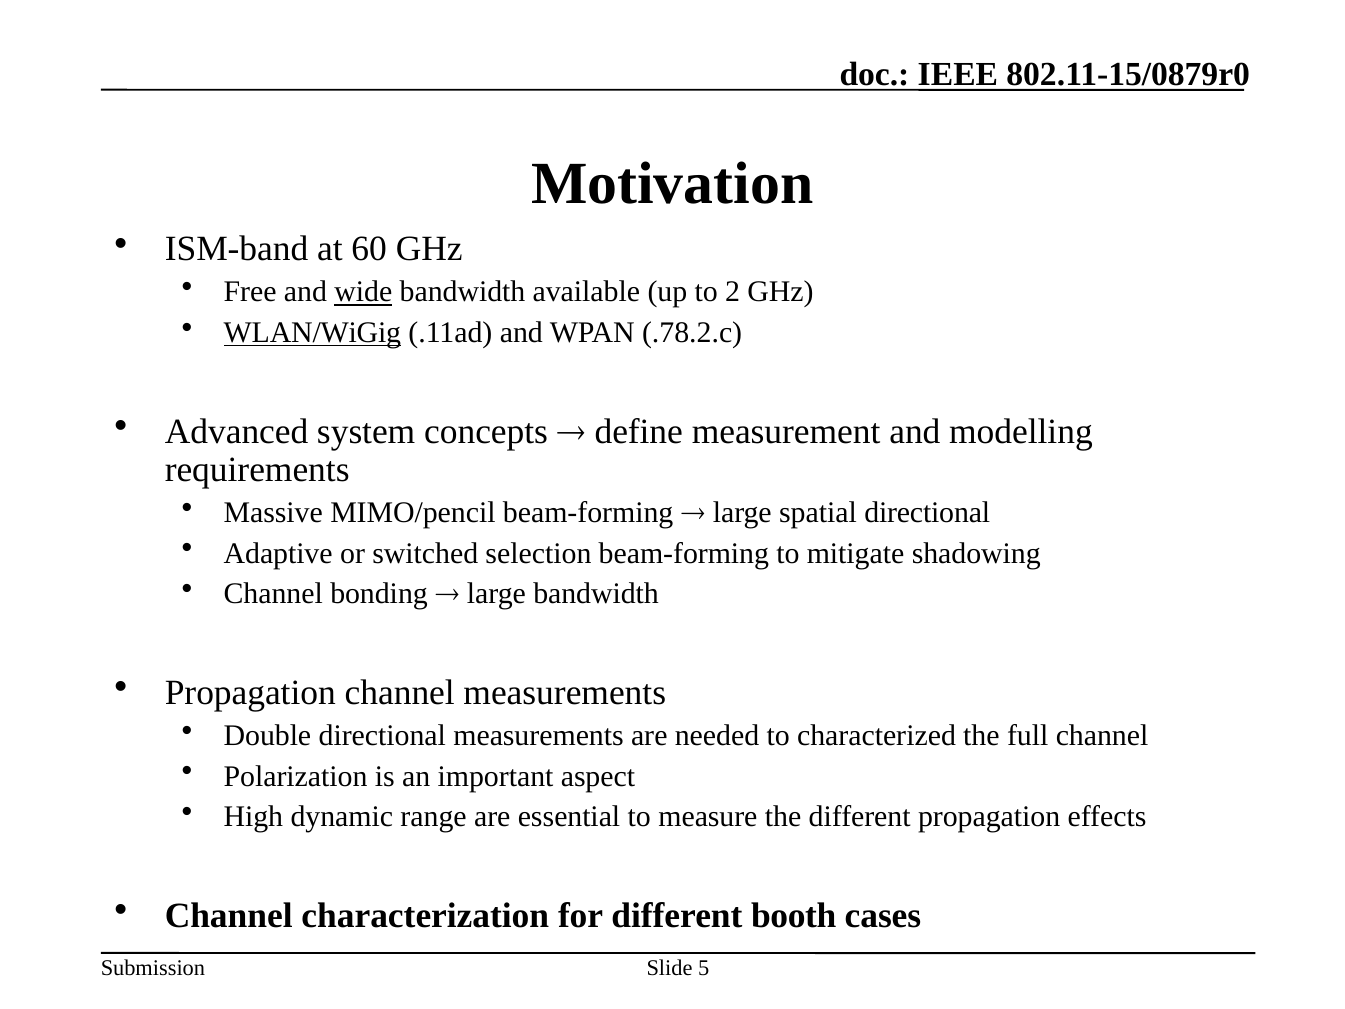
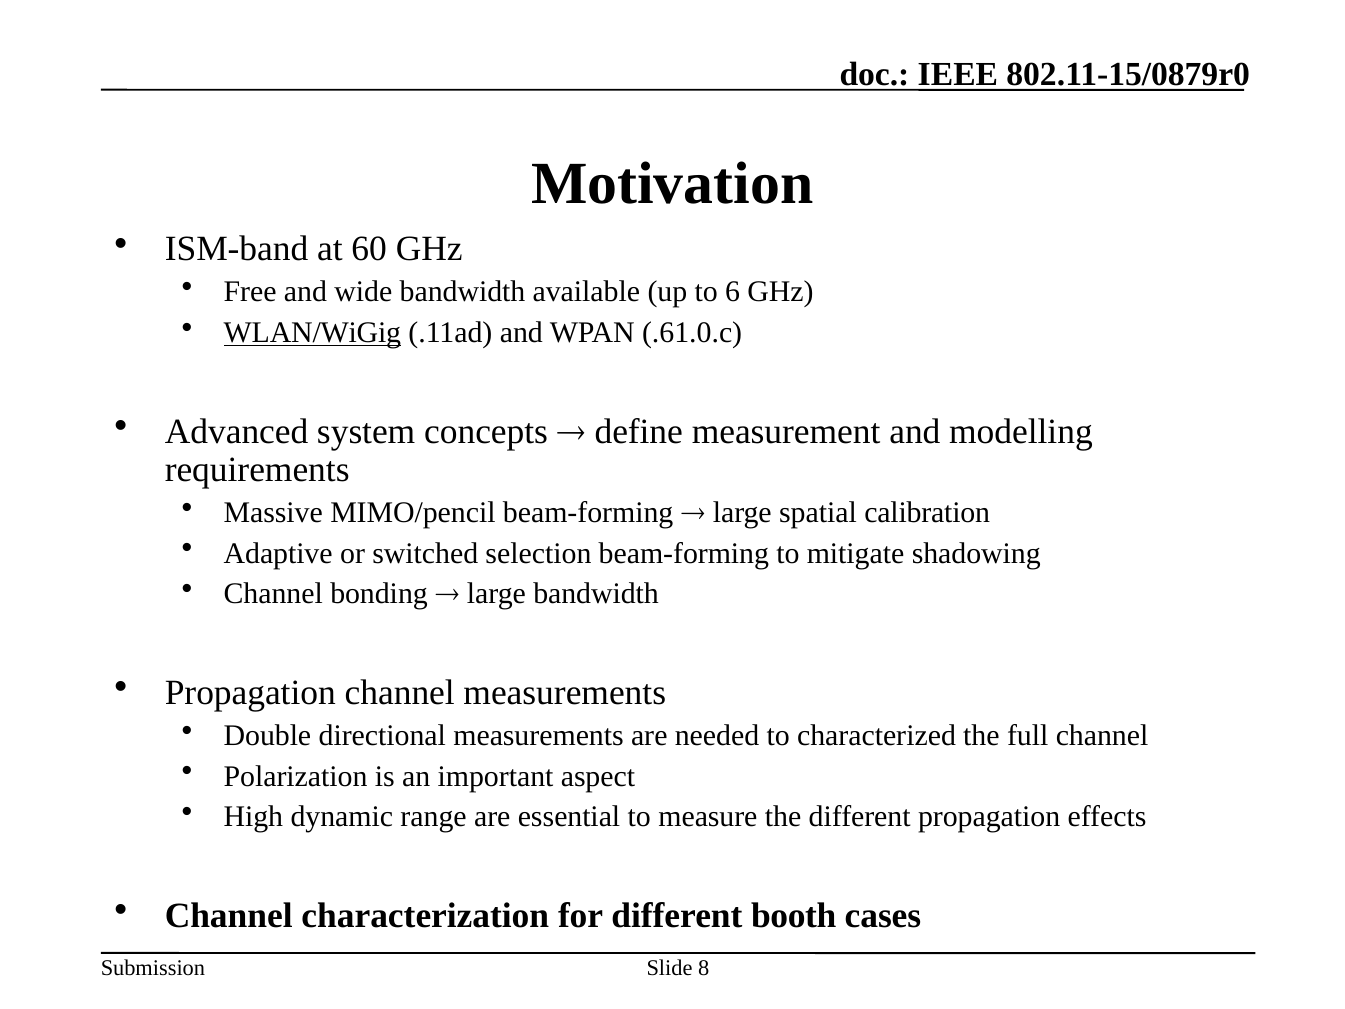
wide underline: present -> none (363, 292)
2: 2 -> 6 (733, 292)
.78.2.c: .78.2.c -> .61.0.c (692, 332)
spatial directional: directional -> calibration (927, 512)
5: 5 -> 8 (704, 967)
